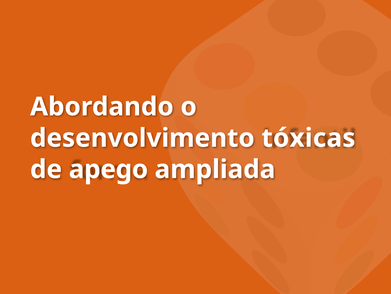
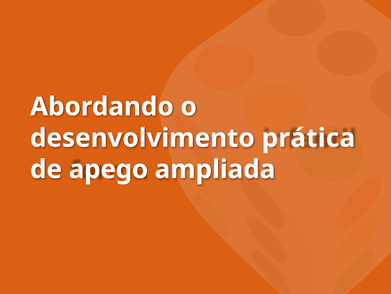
tóxicas: tóxicas -> prática (308, 138)
